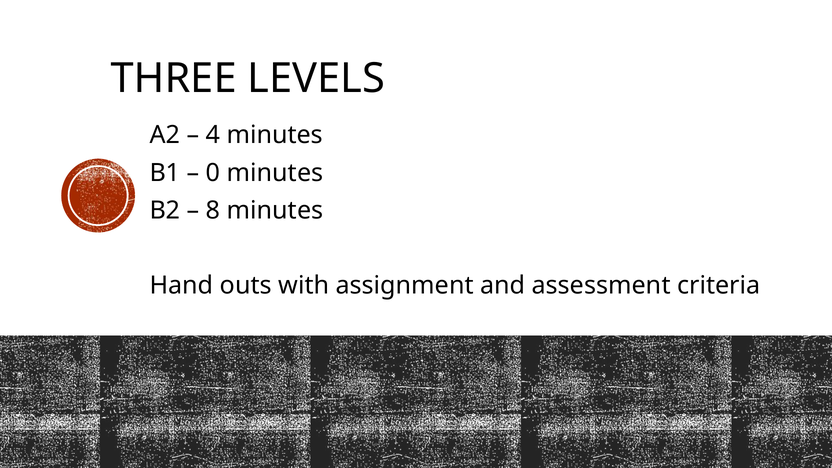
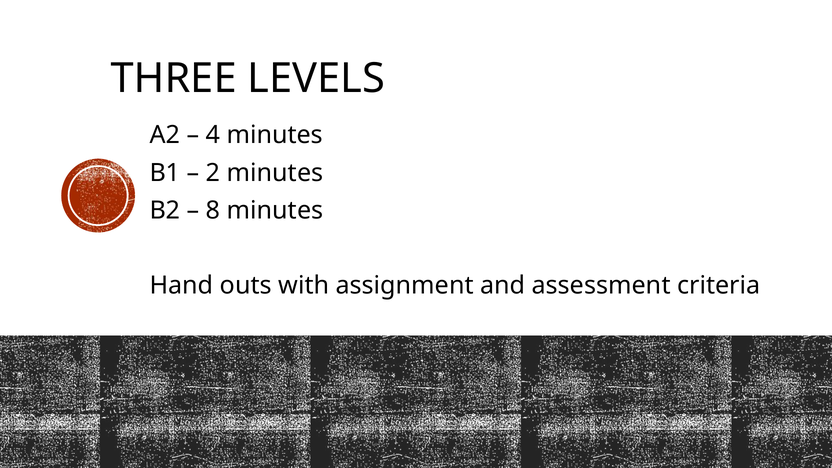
0: 0 -> 2 (213, 173)
